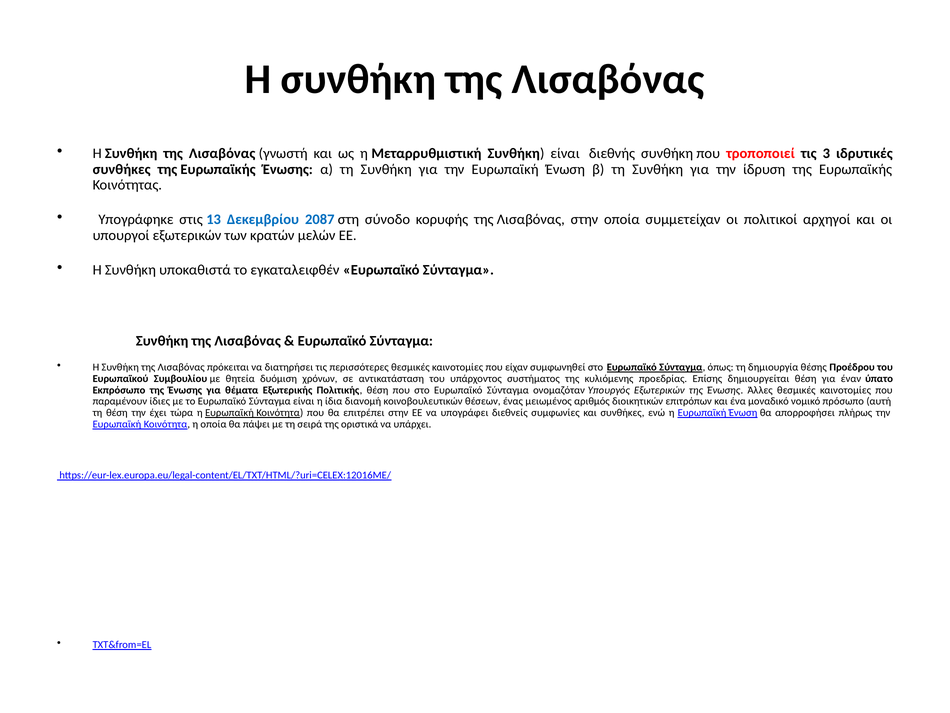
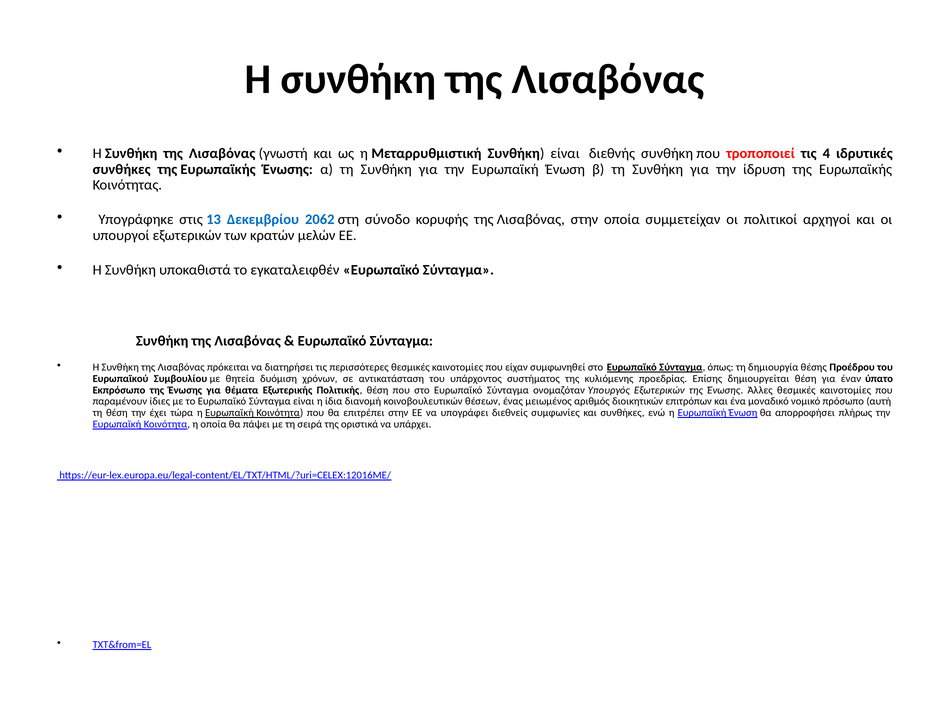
3: 3 -> 4 (826, 153)
2087: 2087 -> 2062 (320, 219)
